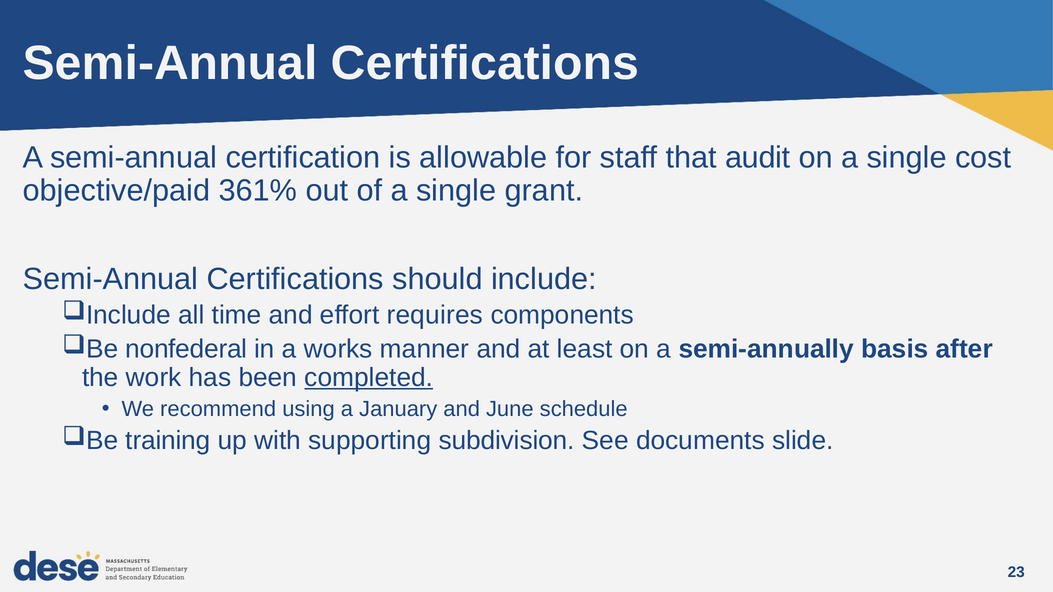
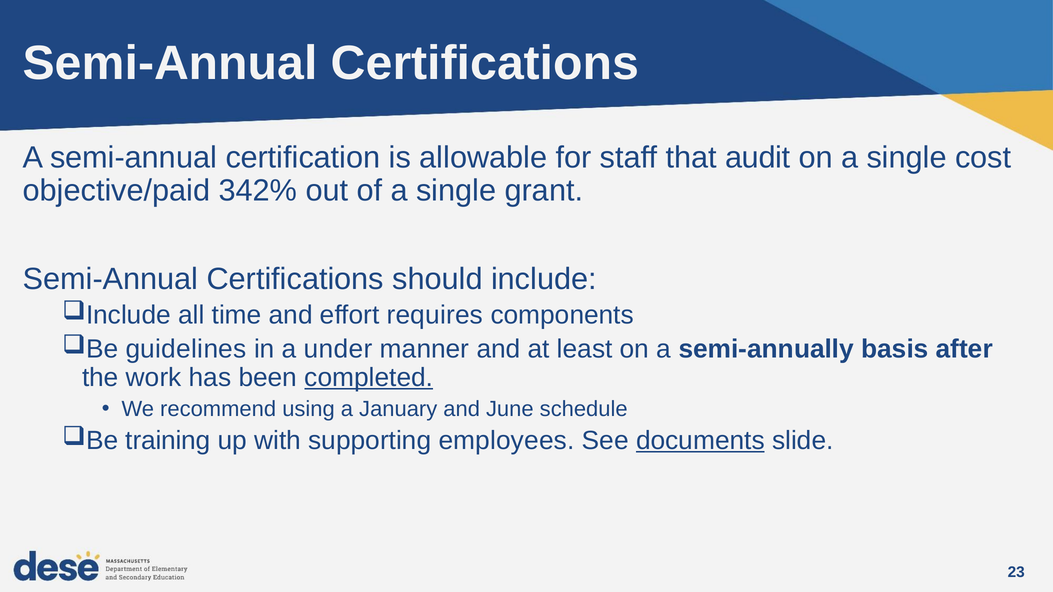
361%: 361% -> 342% (258, 191)
nonfederal: nonfederal -> guidelines (186, 349)
works: works -> under (338, 349)
subdivision: subdivision -> employees (506, 441)
documents underline: none -> present (700, 441)
